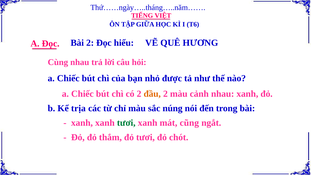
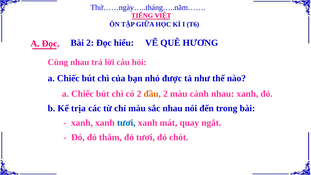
sắc núng: núng -> nhau (173, 108)
tươi colour: green -> blue (126, 123)
cũng: cũng -> quay (189, 123)
